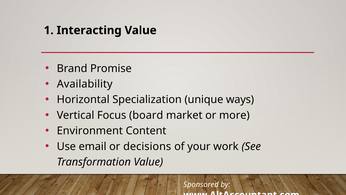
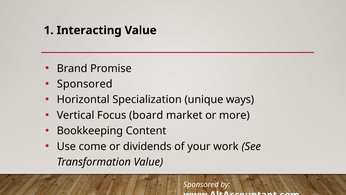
Availability: Availability -> Sponsored (85, 84)
Environment: Environment -> Bookkeeping (90, 131)
email: email -> come (93, 146)
decisions: decisions -> dividends (147, 146)
